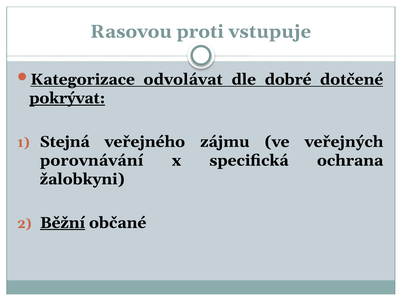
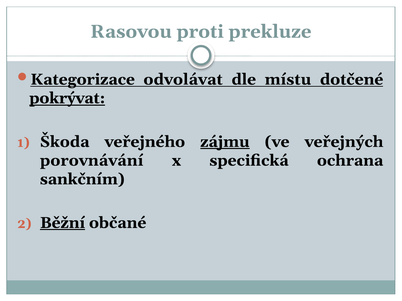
vstupuje: vstupuje -> prekluze (270, 32)
dobré: dobré -> místu (288, 80)
Stejná: Stejná -> Škoda (65, 142)
zájmu underline: none -> present (225, 142)
žalobkyni: žalobkyni -> sankčním (82, 179)
